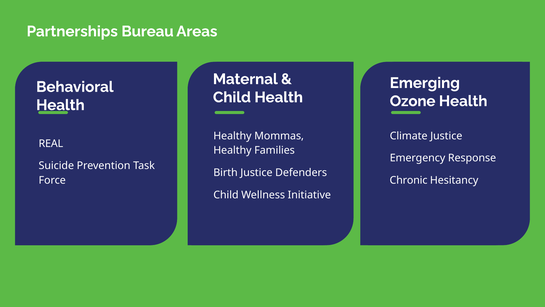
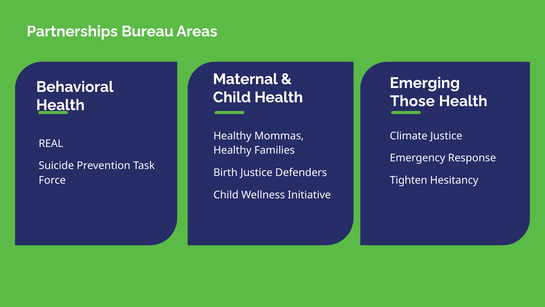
Ozone: Ozone -> Those (412, 101)
Chronic: Chronic -> Tighten (409, 180)
